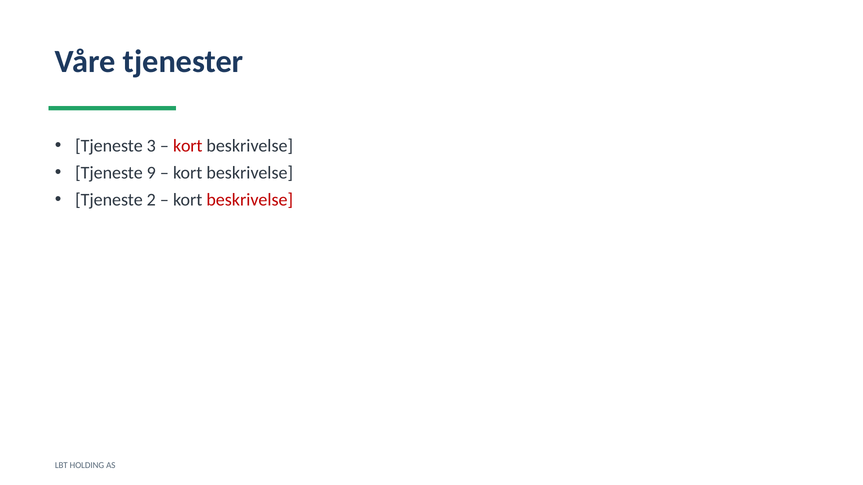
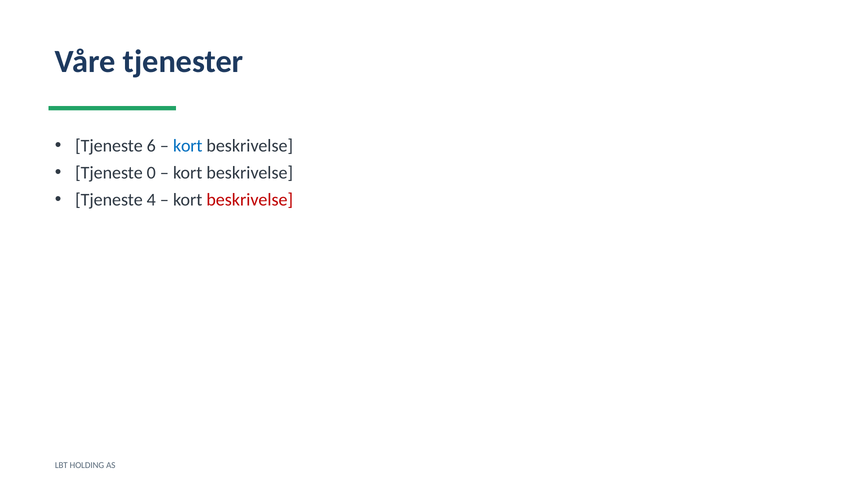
3: 3 -> 6 (151, 146)
kort colour: red -> blue (188, 146)
9: 9 -> 0 (151, 173)
2: 2 -> 4 (151, 200)
